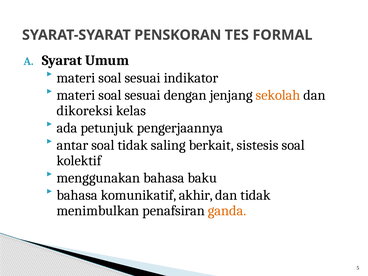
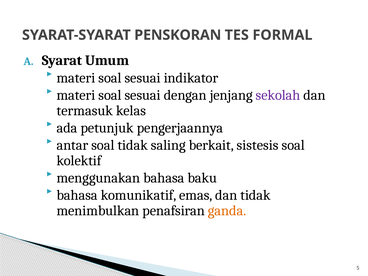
sekolah colour: orange -> purple (278, 95)
dikoreksi: dikoreksi -> termasuk (85, 111)
akhir: akhir -> emas (196, 195)
